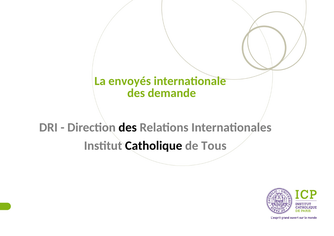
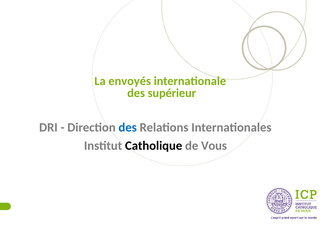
demande: demande -> supérieur (172, 93)
des colour: black -> blue (128, 128)
Tous: Tous -> Vous (214, 146)
